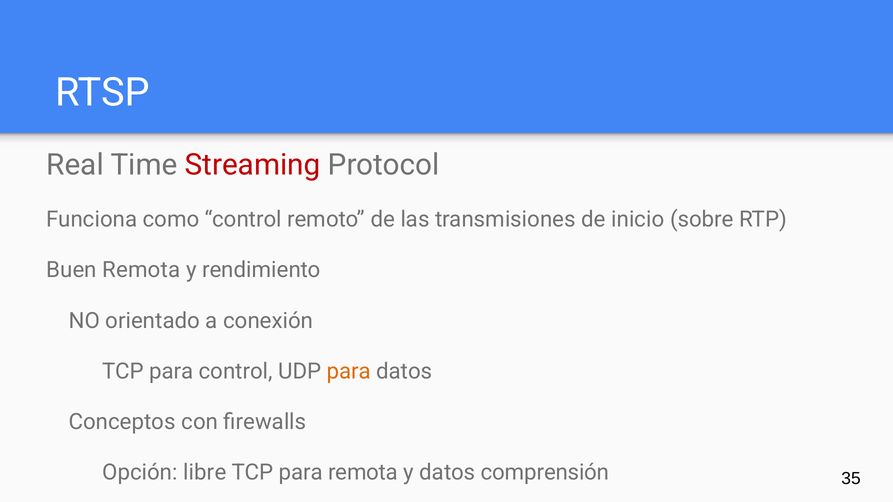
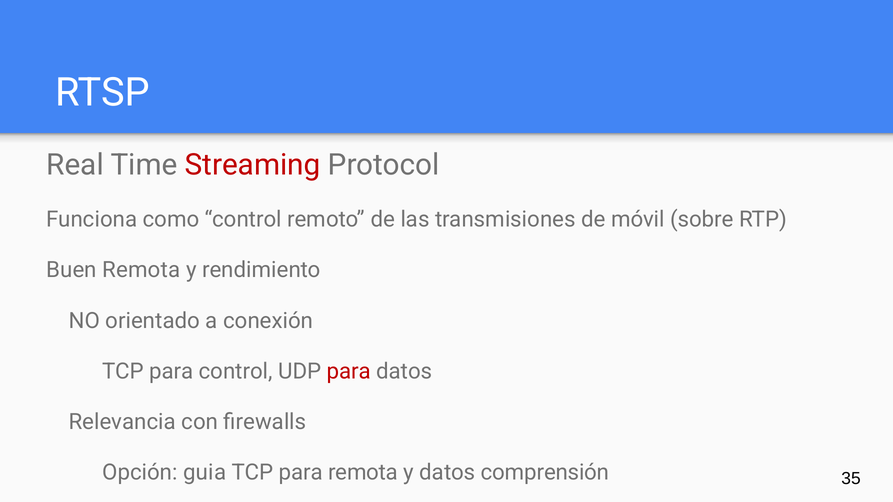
inicio: inicio -> móvil (638, 220)
para colour: orange -> red (349, 372)
Conceptos: Conceptos -> Relevancia (122, 422)
libre: libre -> guia (205, 473)
